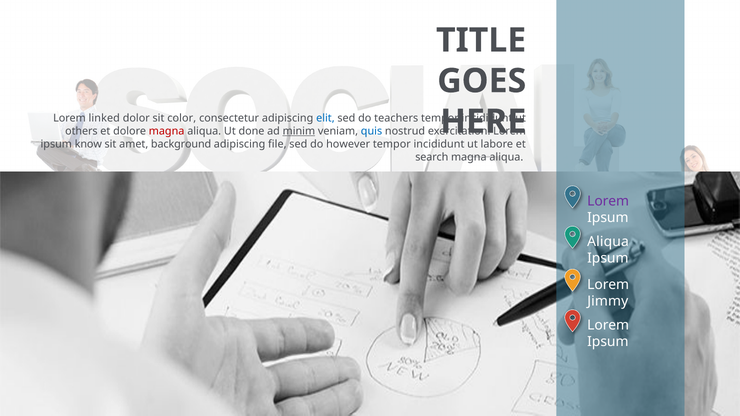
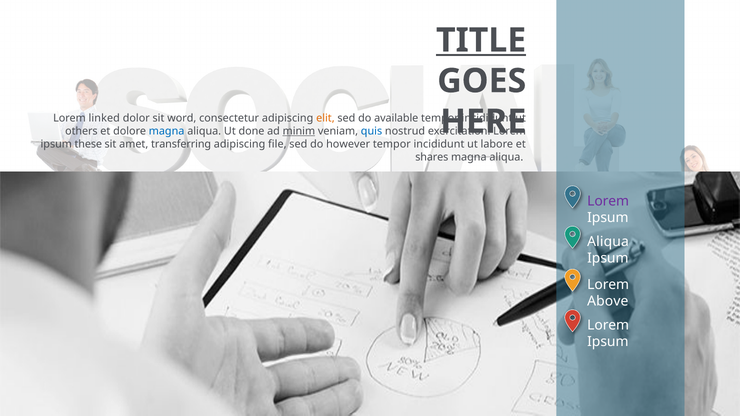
TITLE underline: none -> present (481, 40)
color: color -> word (182, 118)
elit colour: blue -> orange (325, 118)
teachers: teachers -> available (396, 118)
magna colour: red -> blue (167, 131)
know: know -> these (88, 144)
background: background -> transferring (181, 144)
search: search -> shares (432, 157)
Jimmy: Jimmy -> Above (608, 301)
